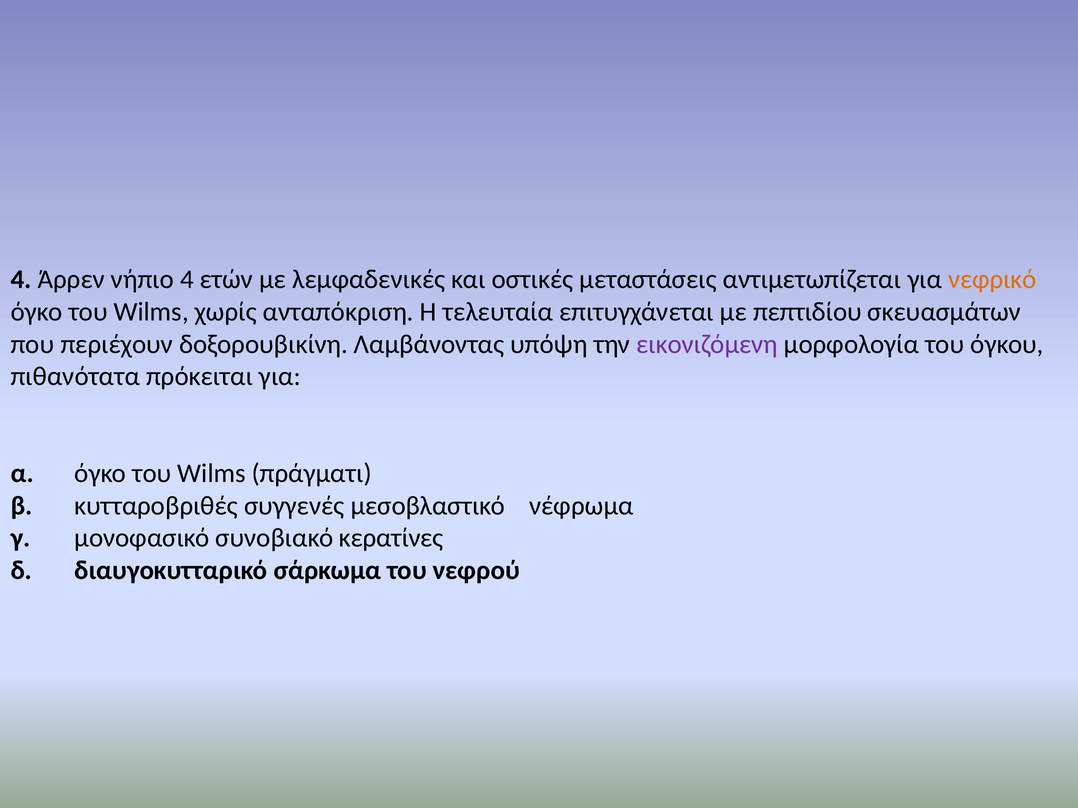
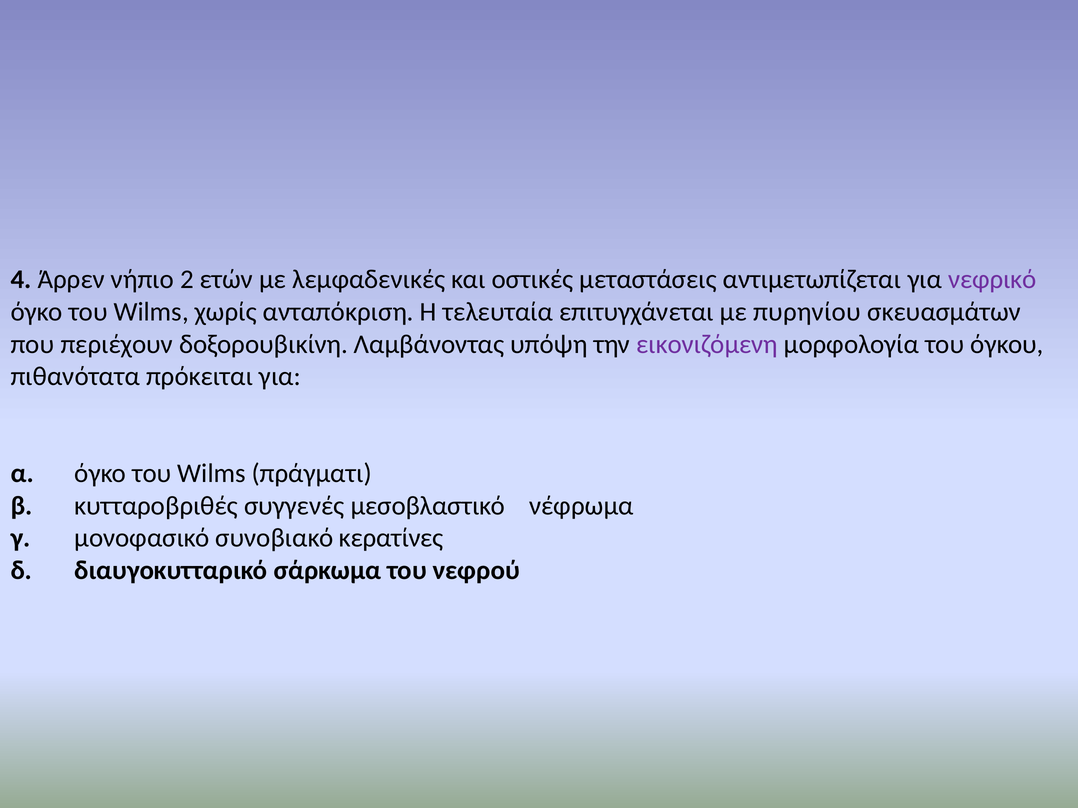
νήπιο 4: 4 -> 2 (187, 280)
νεφρικό colour: orange -> purple (992, 280)
πεπτιδίου: πεπτιδίου -> πυρηνίου (807, 312)
